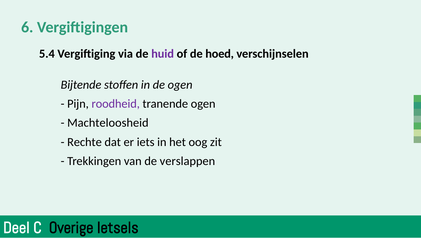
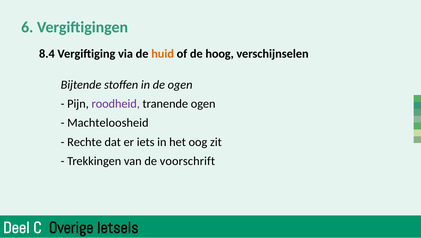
5.4: 5.4 -> 8.4 (47, 54)
huid colour: purple -> orange (163, 54)
hoed: hoed -> hoog (220, 54)
verslappen: verslappen -> voorschrift (187, 161)
